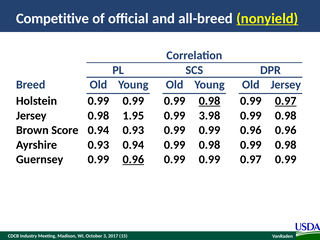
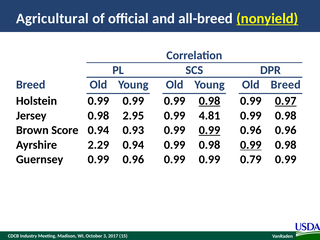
Competitive: Competitive -> Agricultural (52, 19)
Old Jersey: Jersey -> Breed (286, 85)
1.95: 1.95 -> 2.95 (133, 116)
3.98: 3.98 -> 4.81 (209, 116)
0.99 underline: none -> present (209, 130)
Ayrshire 0.93: 0.93 -> 2.29 (98, 145)
0.99 underline: none -> present (251, 145)
0.96 underline: present -> none (133, 159)
0.99 0.99 0.97: 0.97 -> 0.79 (251, 159)
